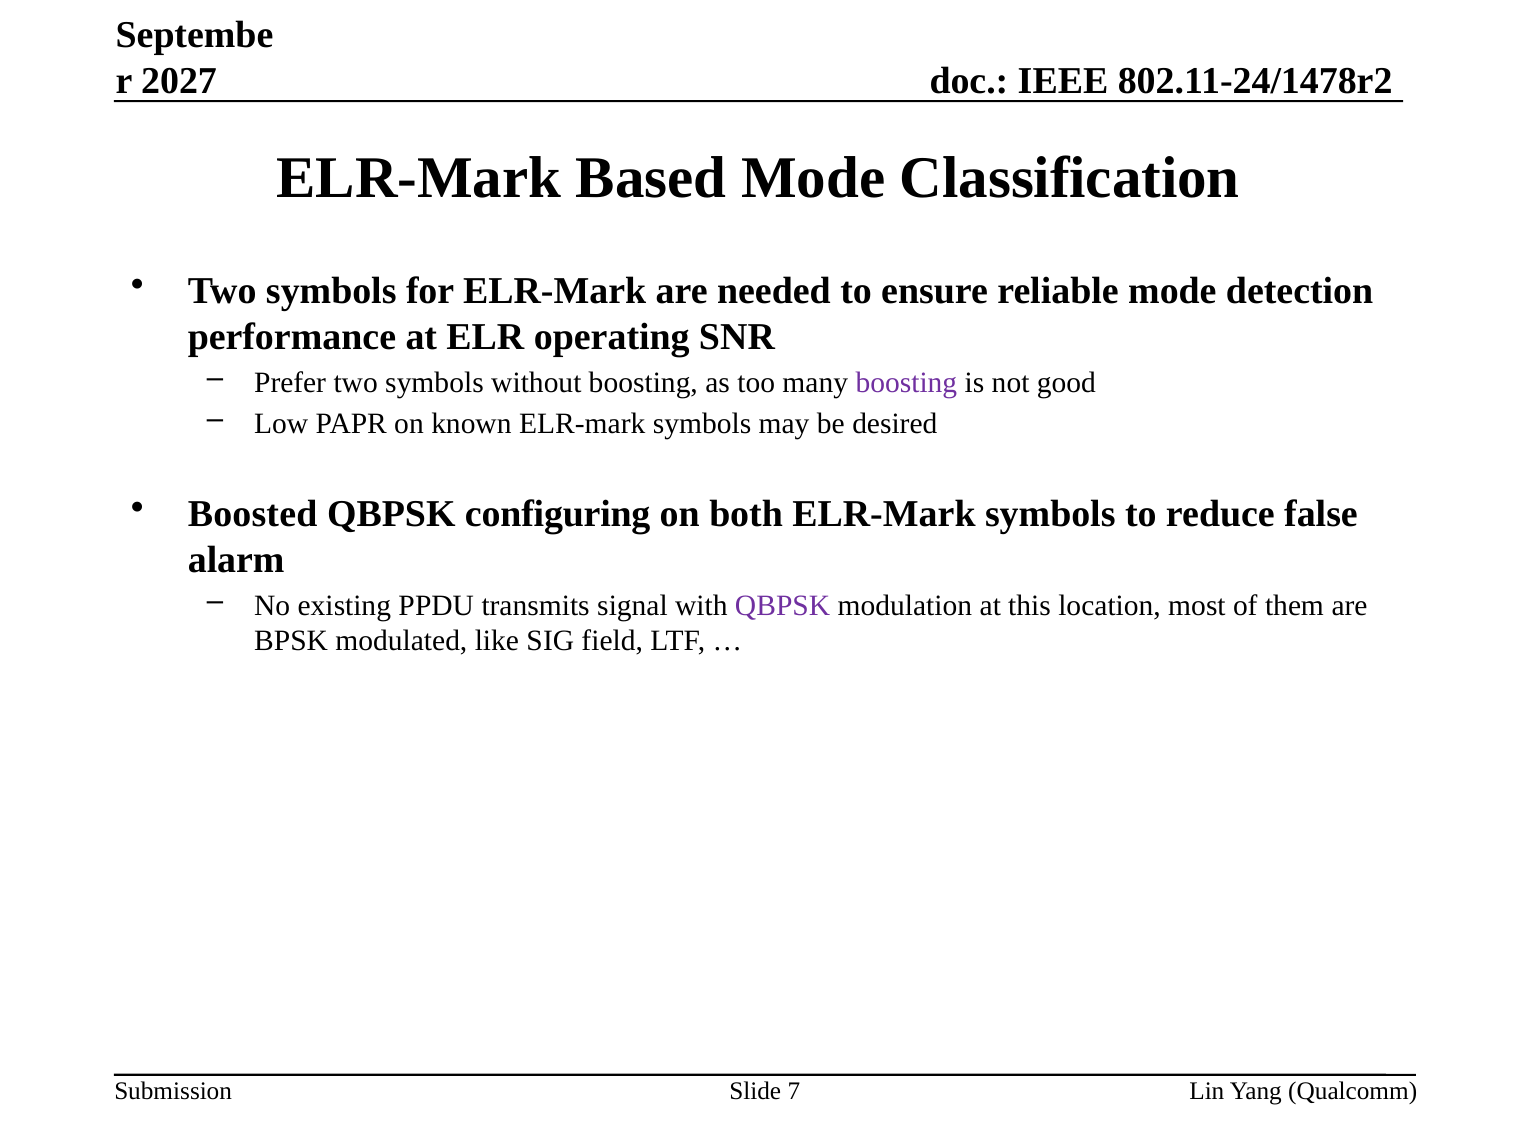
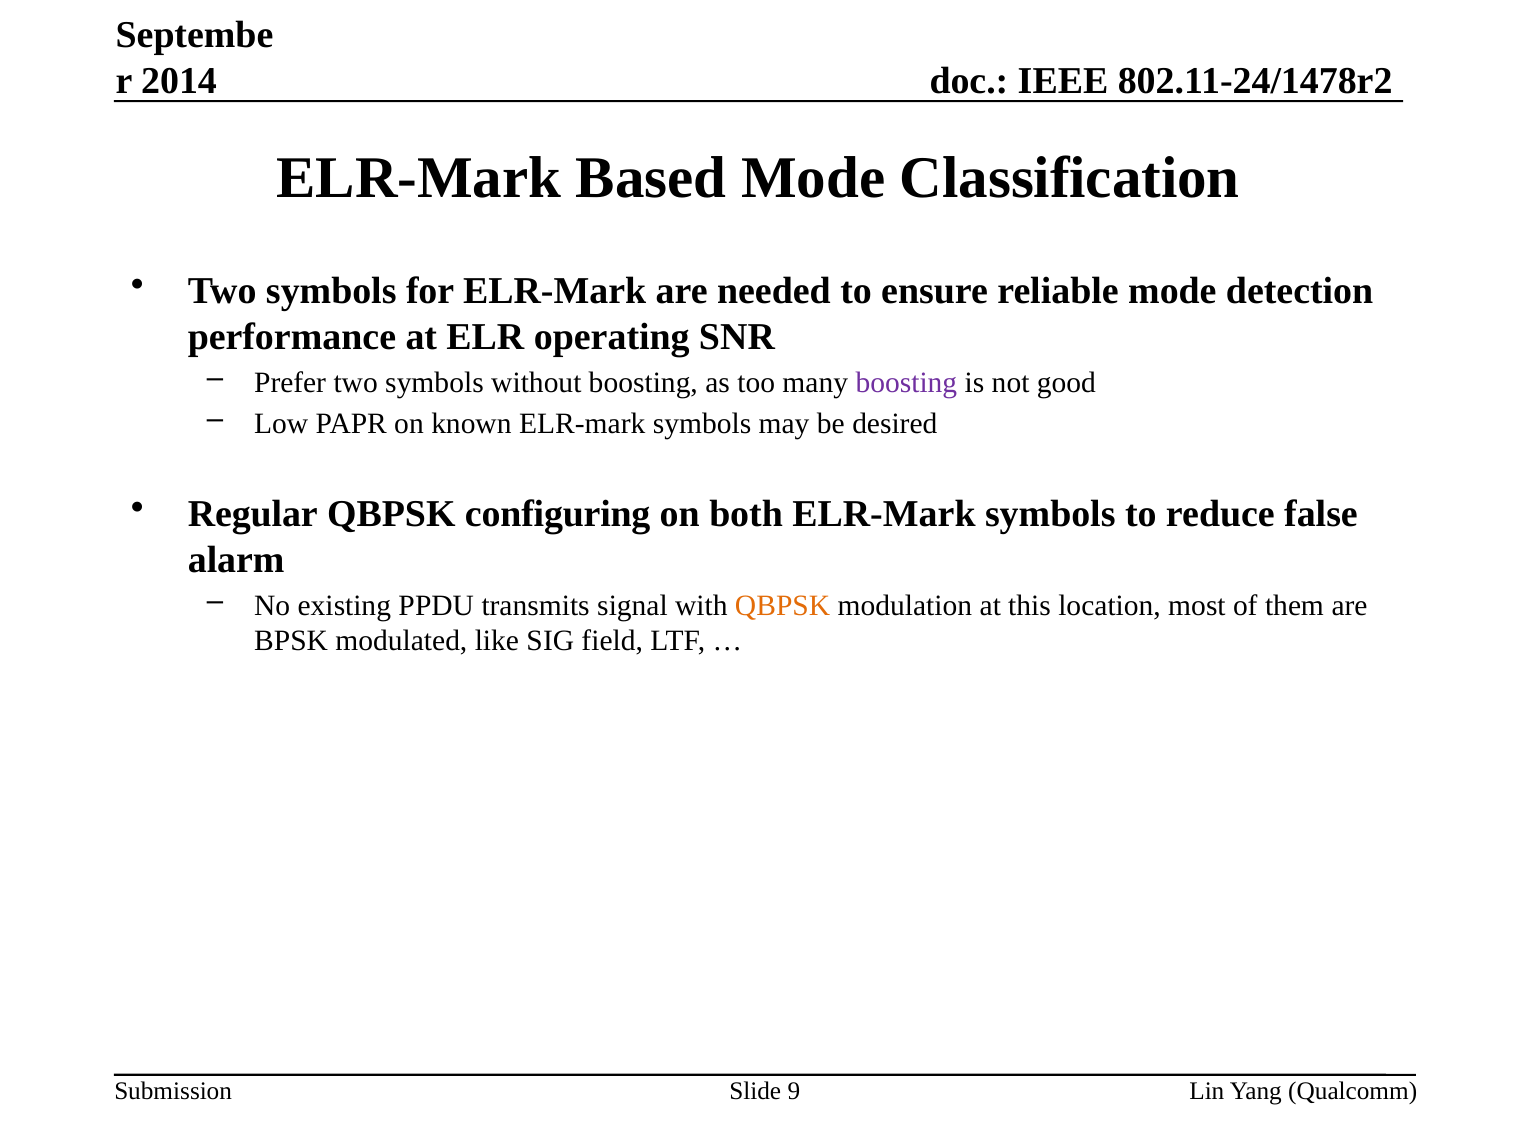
2027: 2027 -> 2014 (179, 81)
Boosted: Boosted -> Regular (253, 514)
QBPSK colour: purple -> orange (783, 605)
7: 7 -> 9 (794, 1091)
